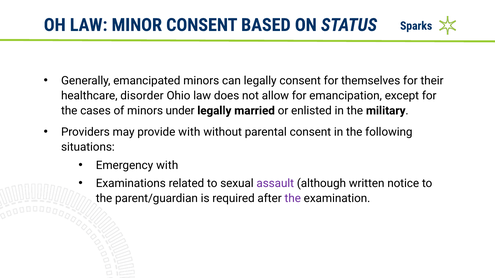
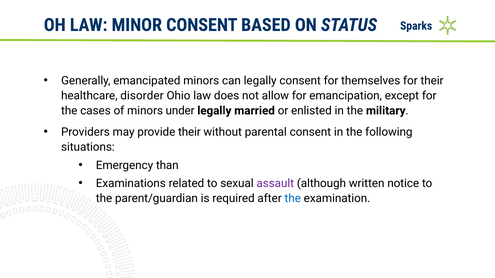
provide with: with -> their (189, 132)
Emergency with: with -> than (167, 165)
the colour: purple -> blue (293, 199)
